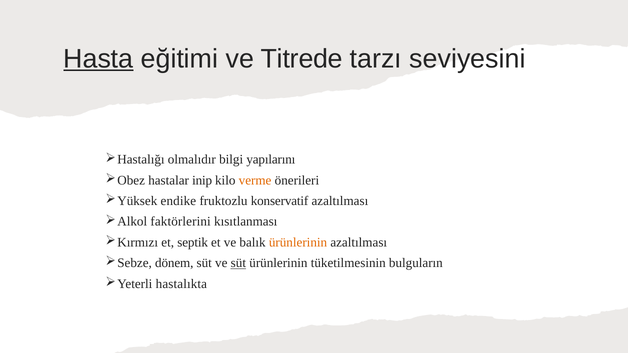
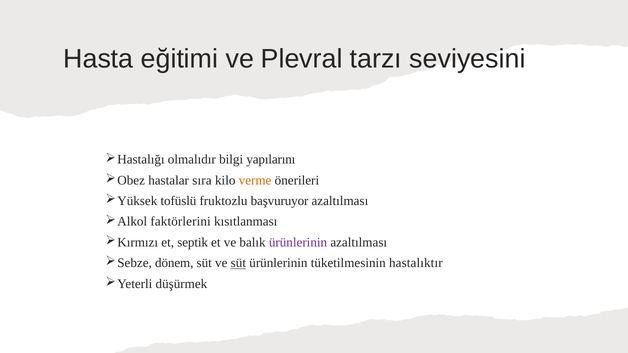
Hasta underline: present -> none (98, 59)
Titrede: Titrede -> Plevral (302, 59)
inip: inip -> sıra (202, 180)
endike: endike -> tofüslü (178, 201)
konservatif: konservatif -> başvuruyor (280, 201)
ürünlerinin colour: orange -> purple (298, 243)
bulguların: bulguların -> hastalıktır (416, 263)
hastalıkta: hastalıkta -> düşürmek (181, 284)
